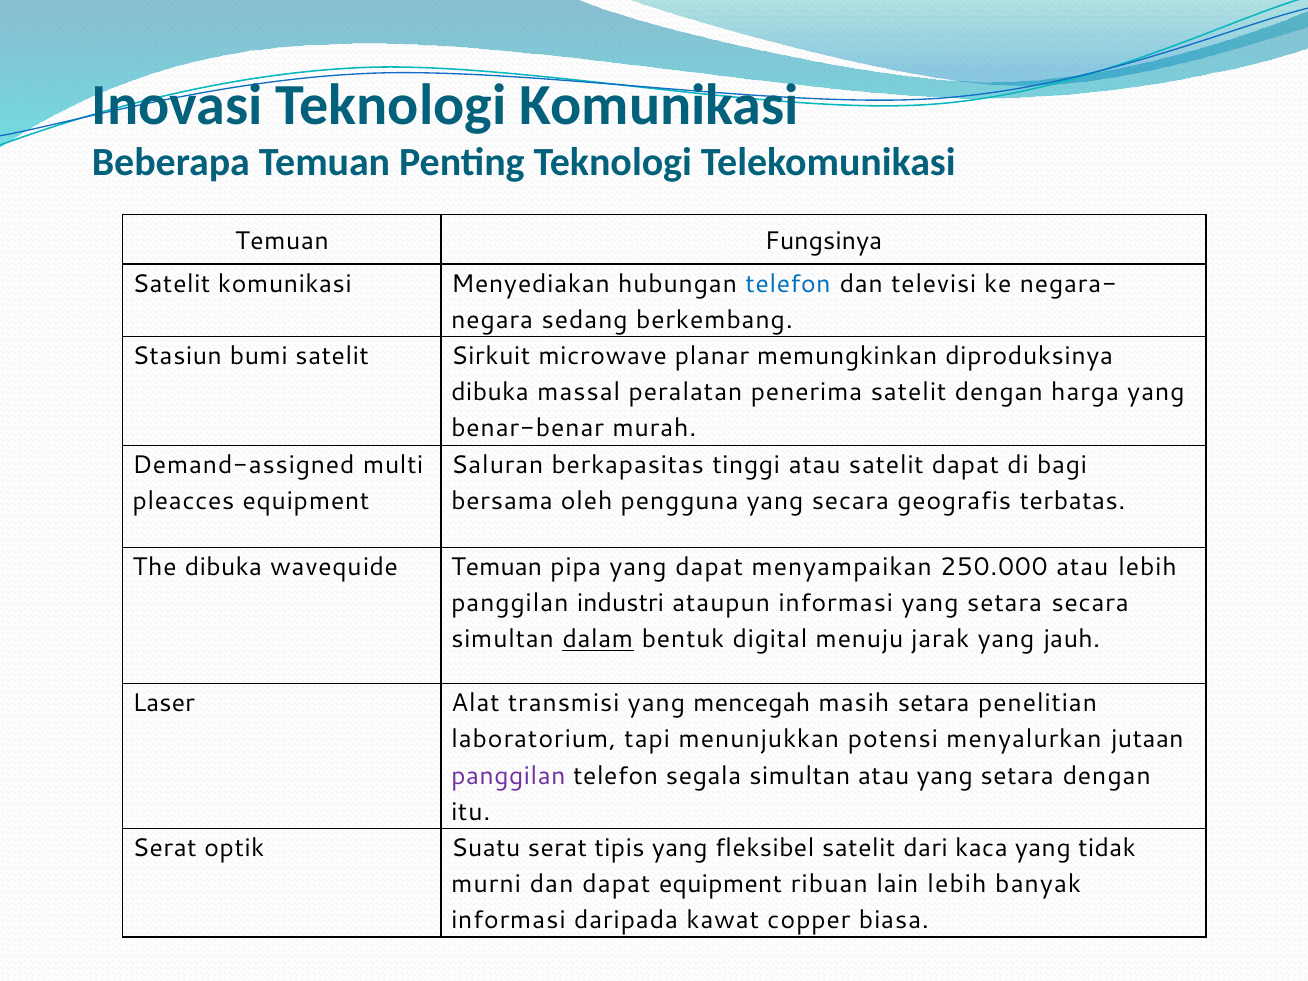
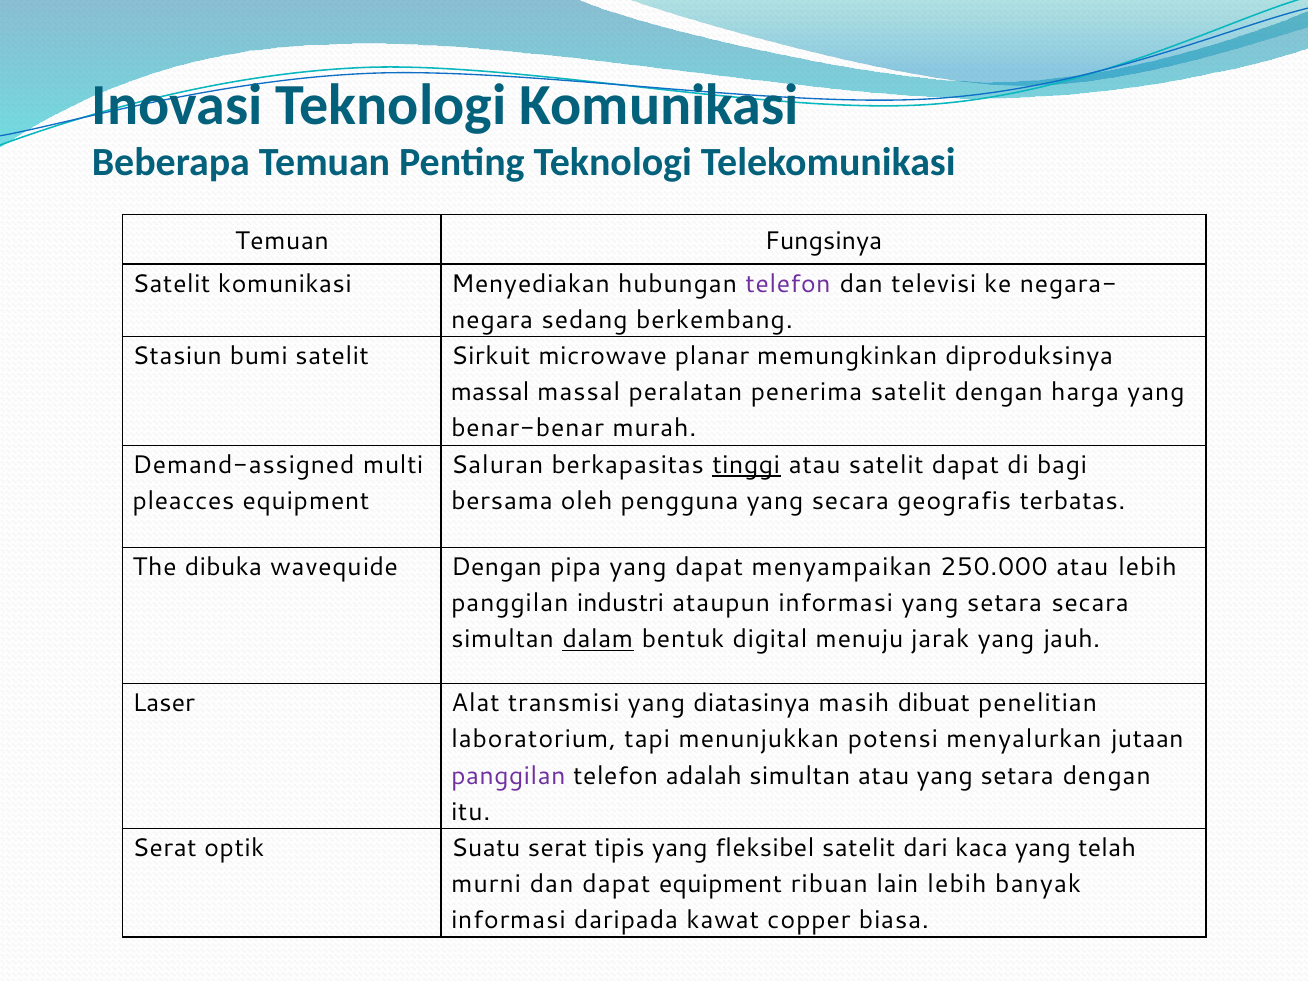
telefon colour: blue -> purple (788, 284)
dibuka: dibuka -> massal (490, 392)
tinggi underline: none -> present (746, 465)
wavequide Temuan: Temuan -> Dengan (496, 567)
mencegah: mencegah -> diatasinya (752, 703)
masih setara: setara -> dibuat (934, 703)
segala: segala -> adalah (704, 776)
tidak: tidak -> telah (1107, 848)
